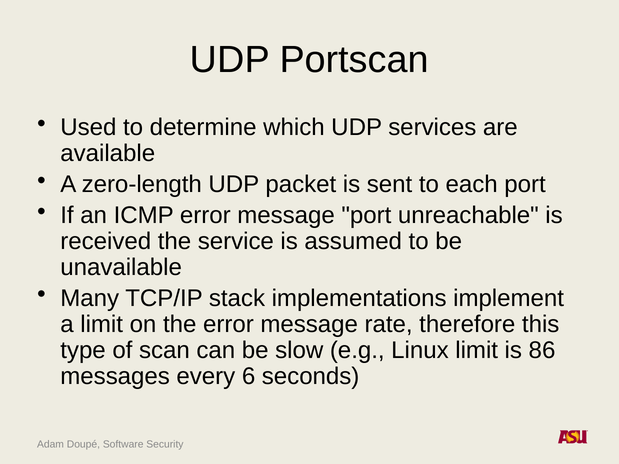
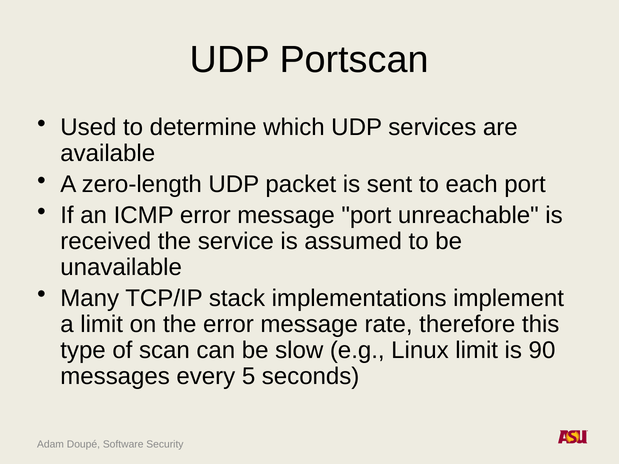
86: 86 -> 90 (542, 350)
6: 6 -> 5 (249, 376)
